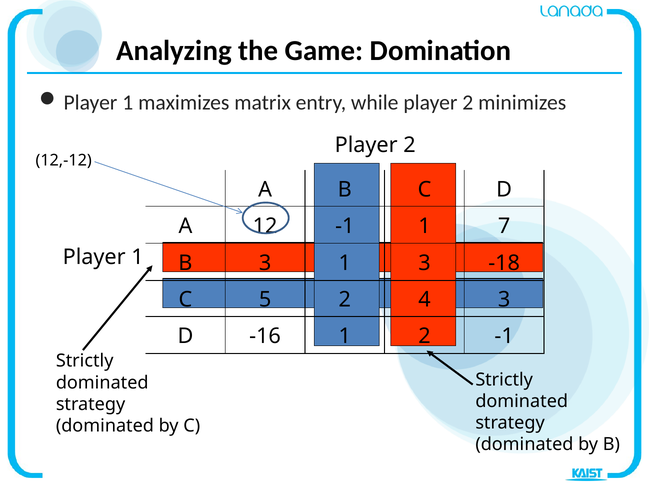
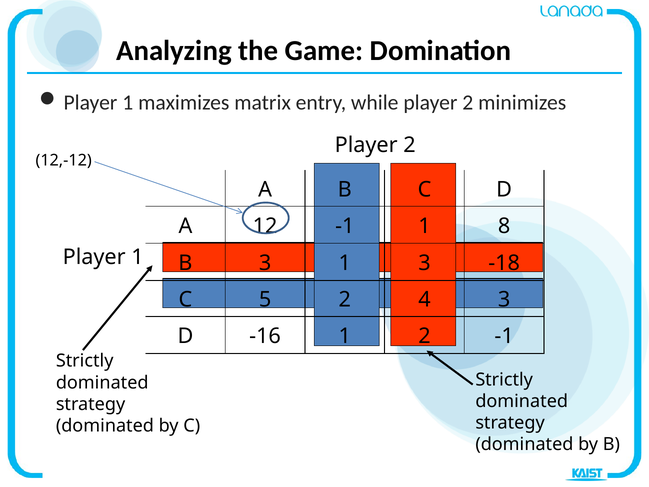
7: 7 -> 8 (504, 226)
